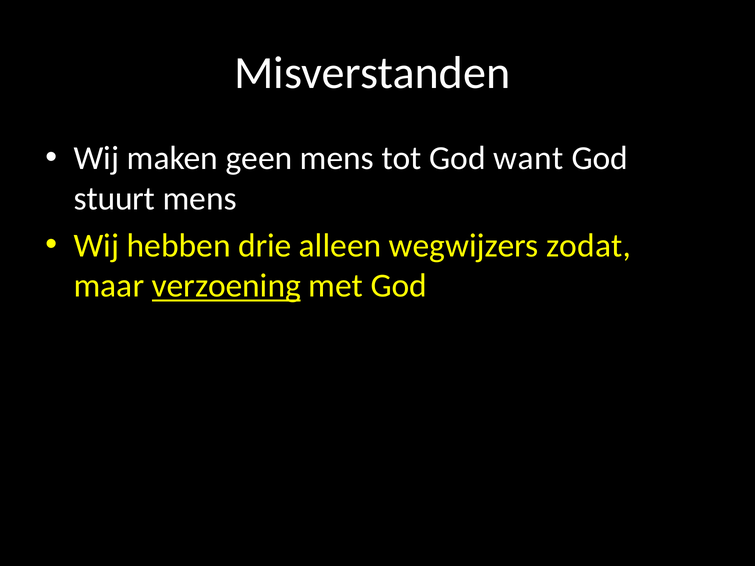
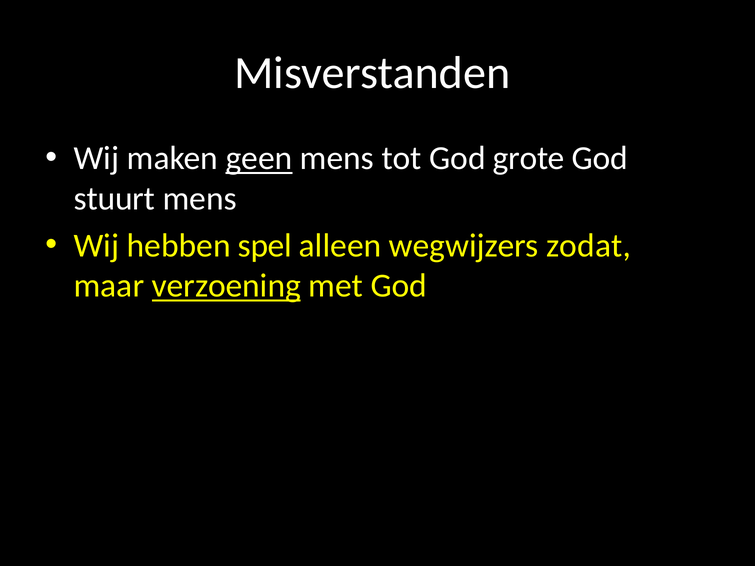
geen underline: none -> present (259, 158)
want: want -> grote (529, 158)
drie: drie -> spel (265, 246)
